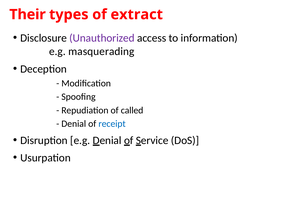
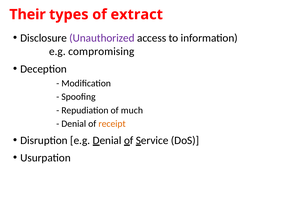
masquerading: masquerading -> compromising (101, 51)
called: called -> much (132, 110)
receipt colour: blue -> orange (112, 124)
